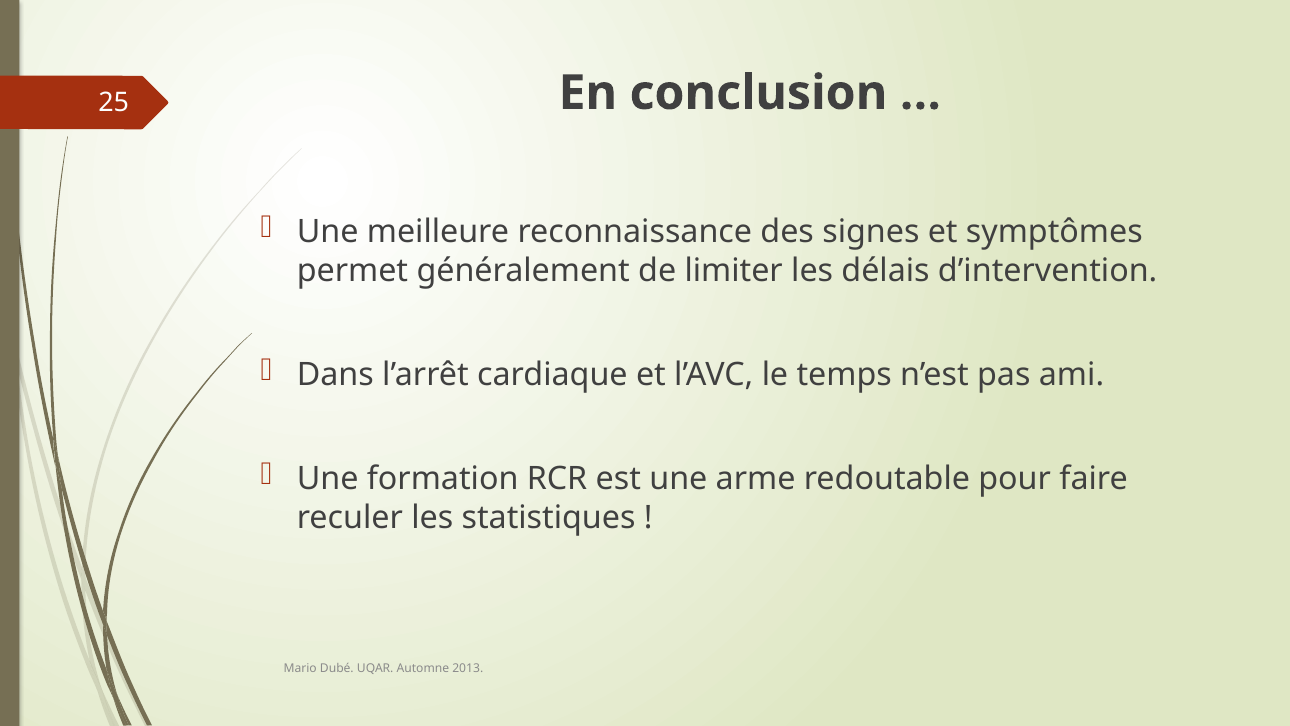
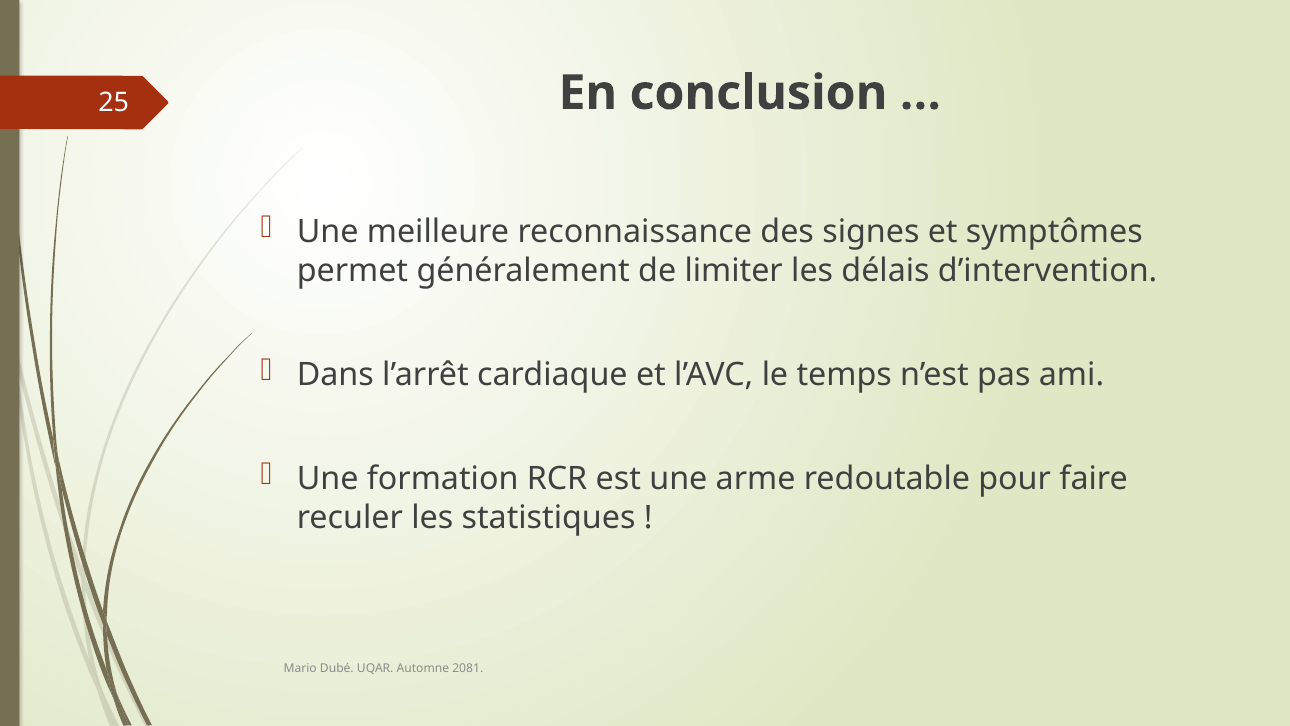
2013: 2013 -> 2081 (468, 668)
